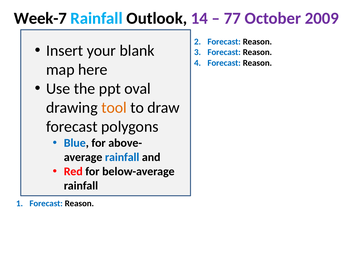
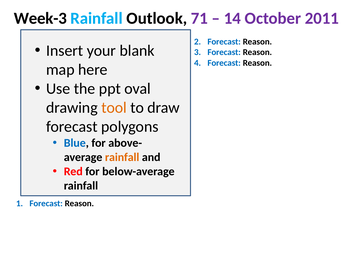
Week-7: Week-7 -> Week-3 (40, 18)
14: 14 -> 71 (199, 18)
77: 77 -> 14 (232, 18)
2009: 2009 -> 2011 (322, 18)
rainfall colour: blue -> orange (122, 157)
